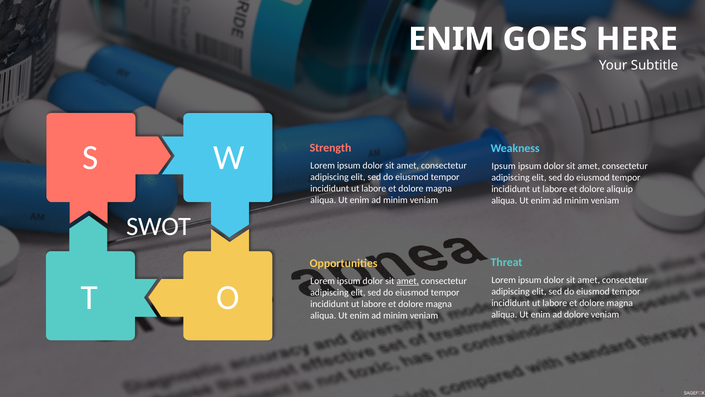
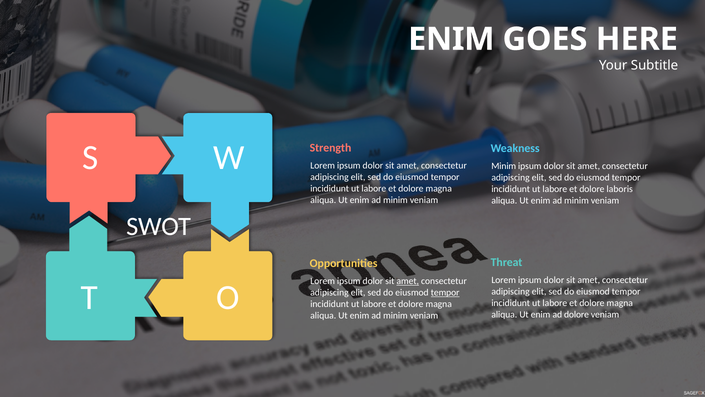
Ipsum: Ipsum -> Minim (504, 166)
aliquip: aliquip -> laboris (620, 189)
tempor underline: none -> present (445, 292)
